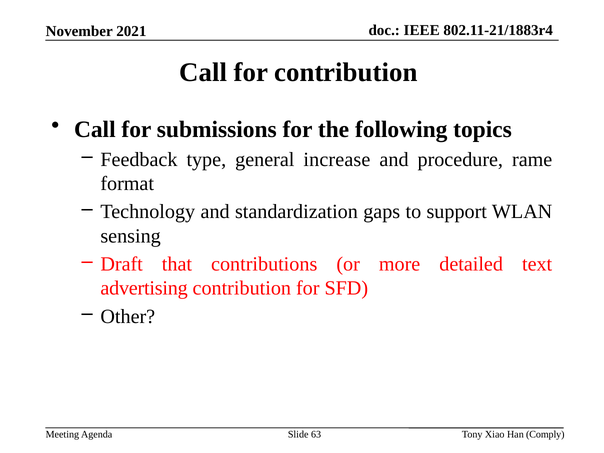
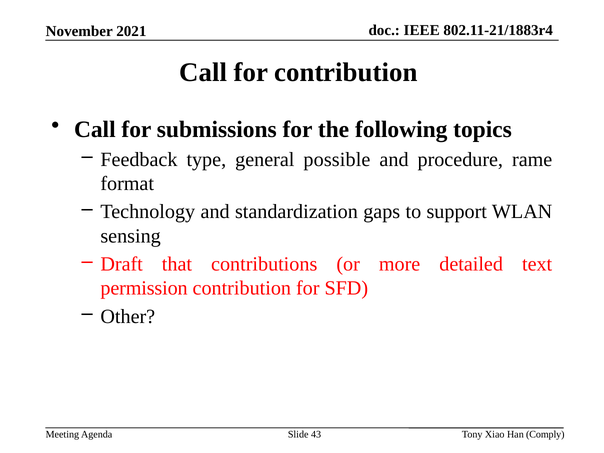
increase: increase -> possible (337, 160)
advertising: advertising -> permission (144, 288)
63: 63 -> 43 (316, 434)
